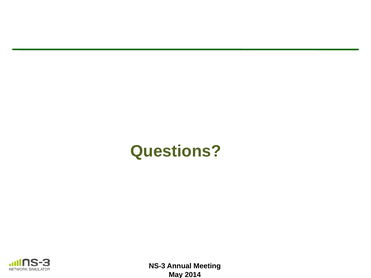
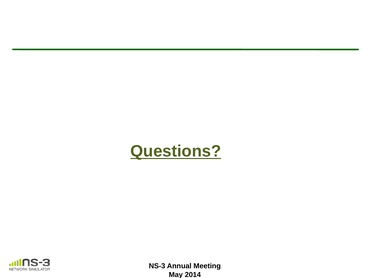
Questions underline: none -> present (176, 151)
